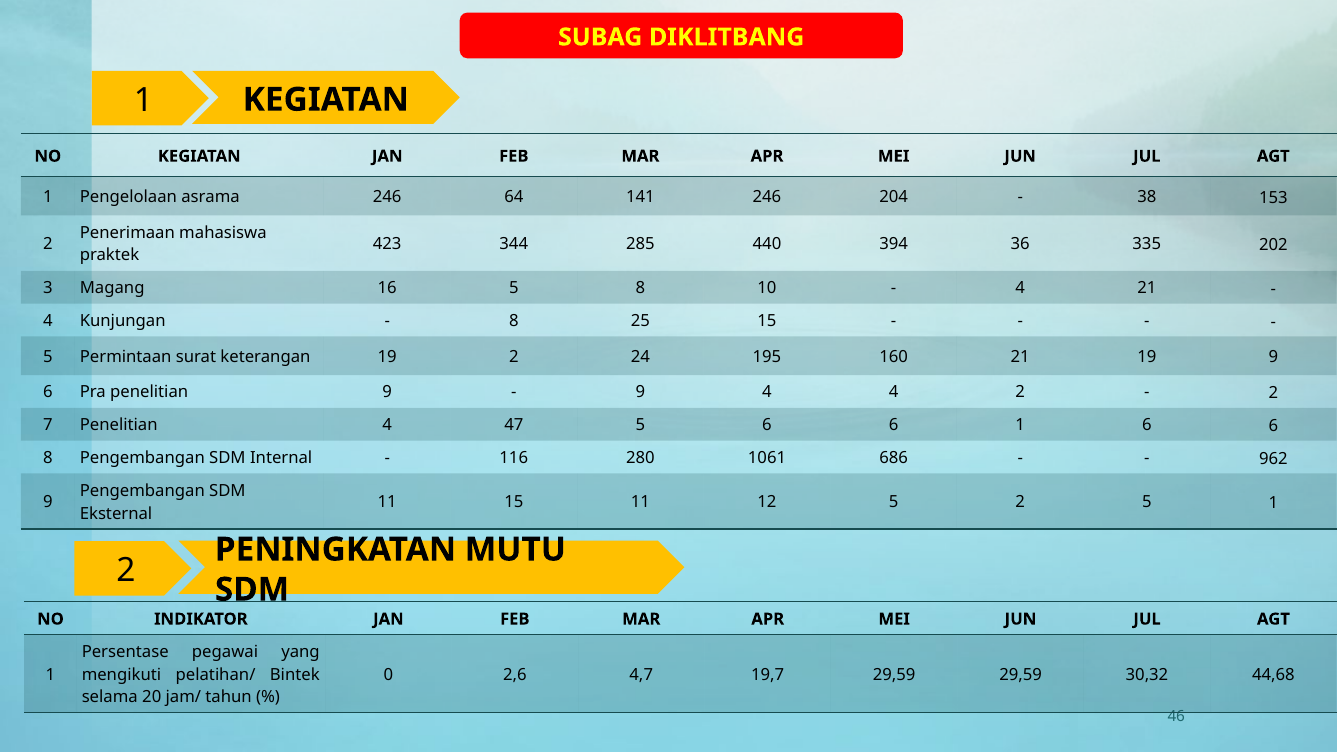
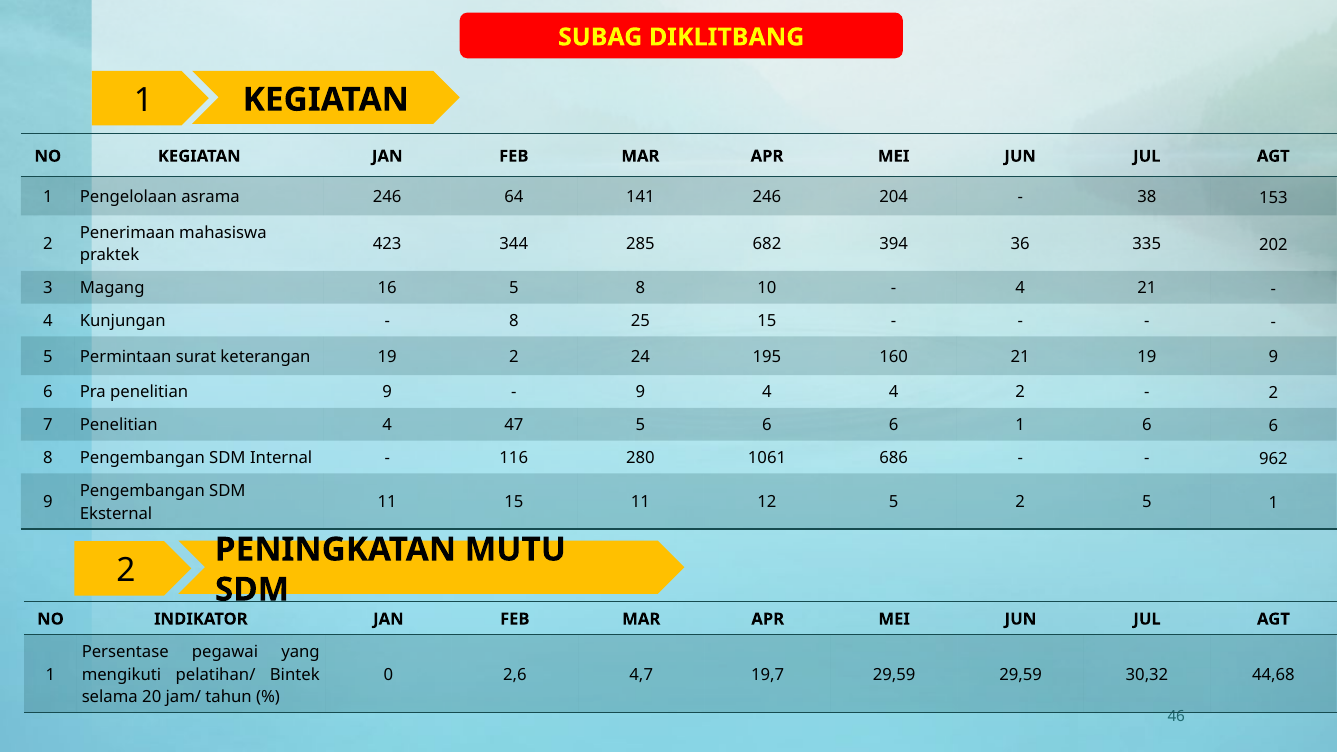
440: 440 -> 682 (767, 244)
